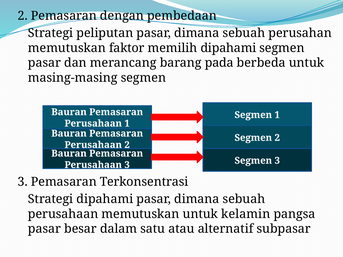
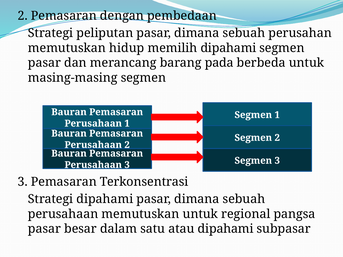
faktor: faktor -> hidup (127, 48)
kelamin: kelamin -> regional (246, 214)
atau alternatif: alternatif -> dipahami (226, 229)
